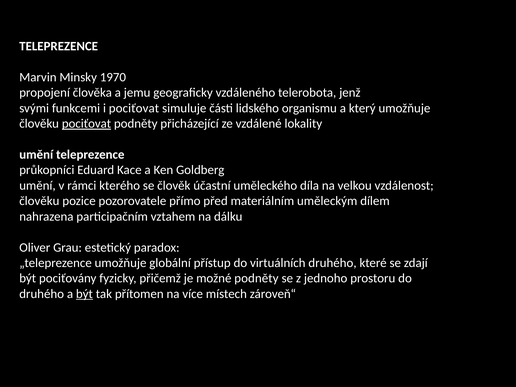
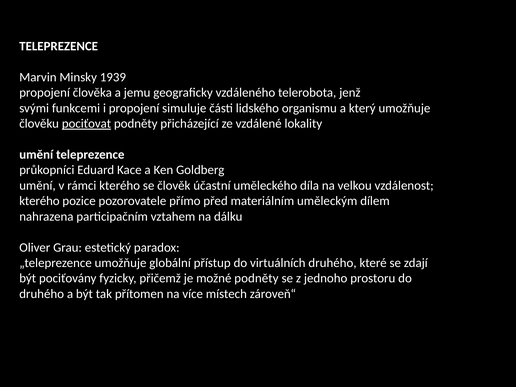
1970: 1970 -> 1939 (113, 77)
i pociťovat: pociťovat -> propojení (134, 108)
člověku: člověku -> kterého (39, 201)
být underline: present -> none (84, 294)
